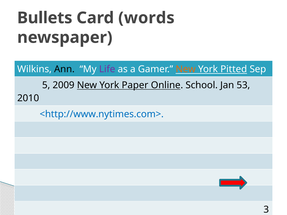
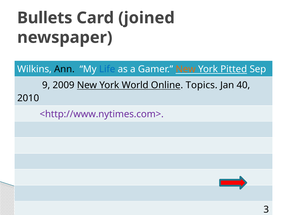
words: words -> joined (146, 18)
Life colour: purple -> blue (107, 69)
5: 5 -> 9 (46, 85)
Paper: Paper -> World (135, 85)
School: School -> Topics (202, 85)
53: 53 -> 40 (243, 85)
<http://www.nytimes.com> colour: blue -> purple (102, 114)
